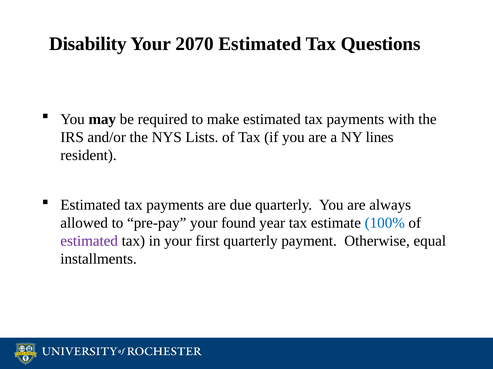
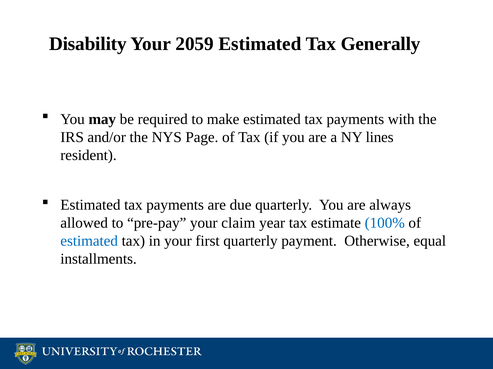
2070: 2070 -> 2059 (195, 44)
Questions: Questions -> Generally (381, 44)
Lists: Lists -> Page (202, 137)
found: found -> claim (238, 223)
estimated colour: purple -> blue (89, 241)
